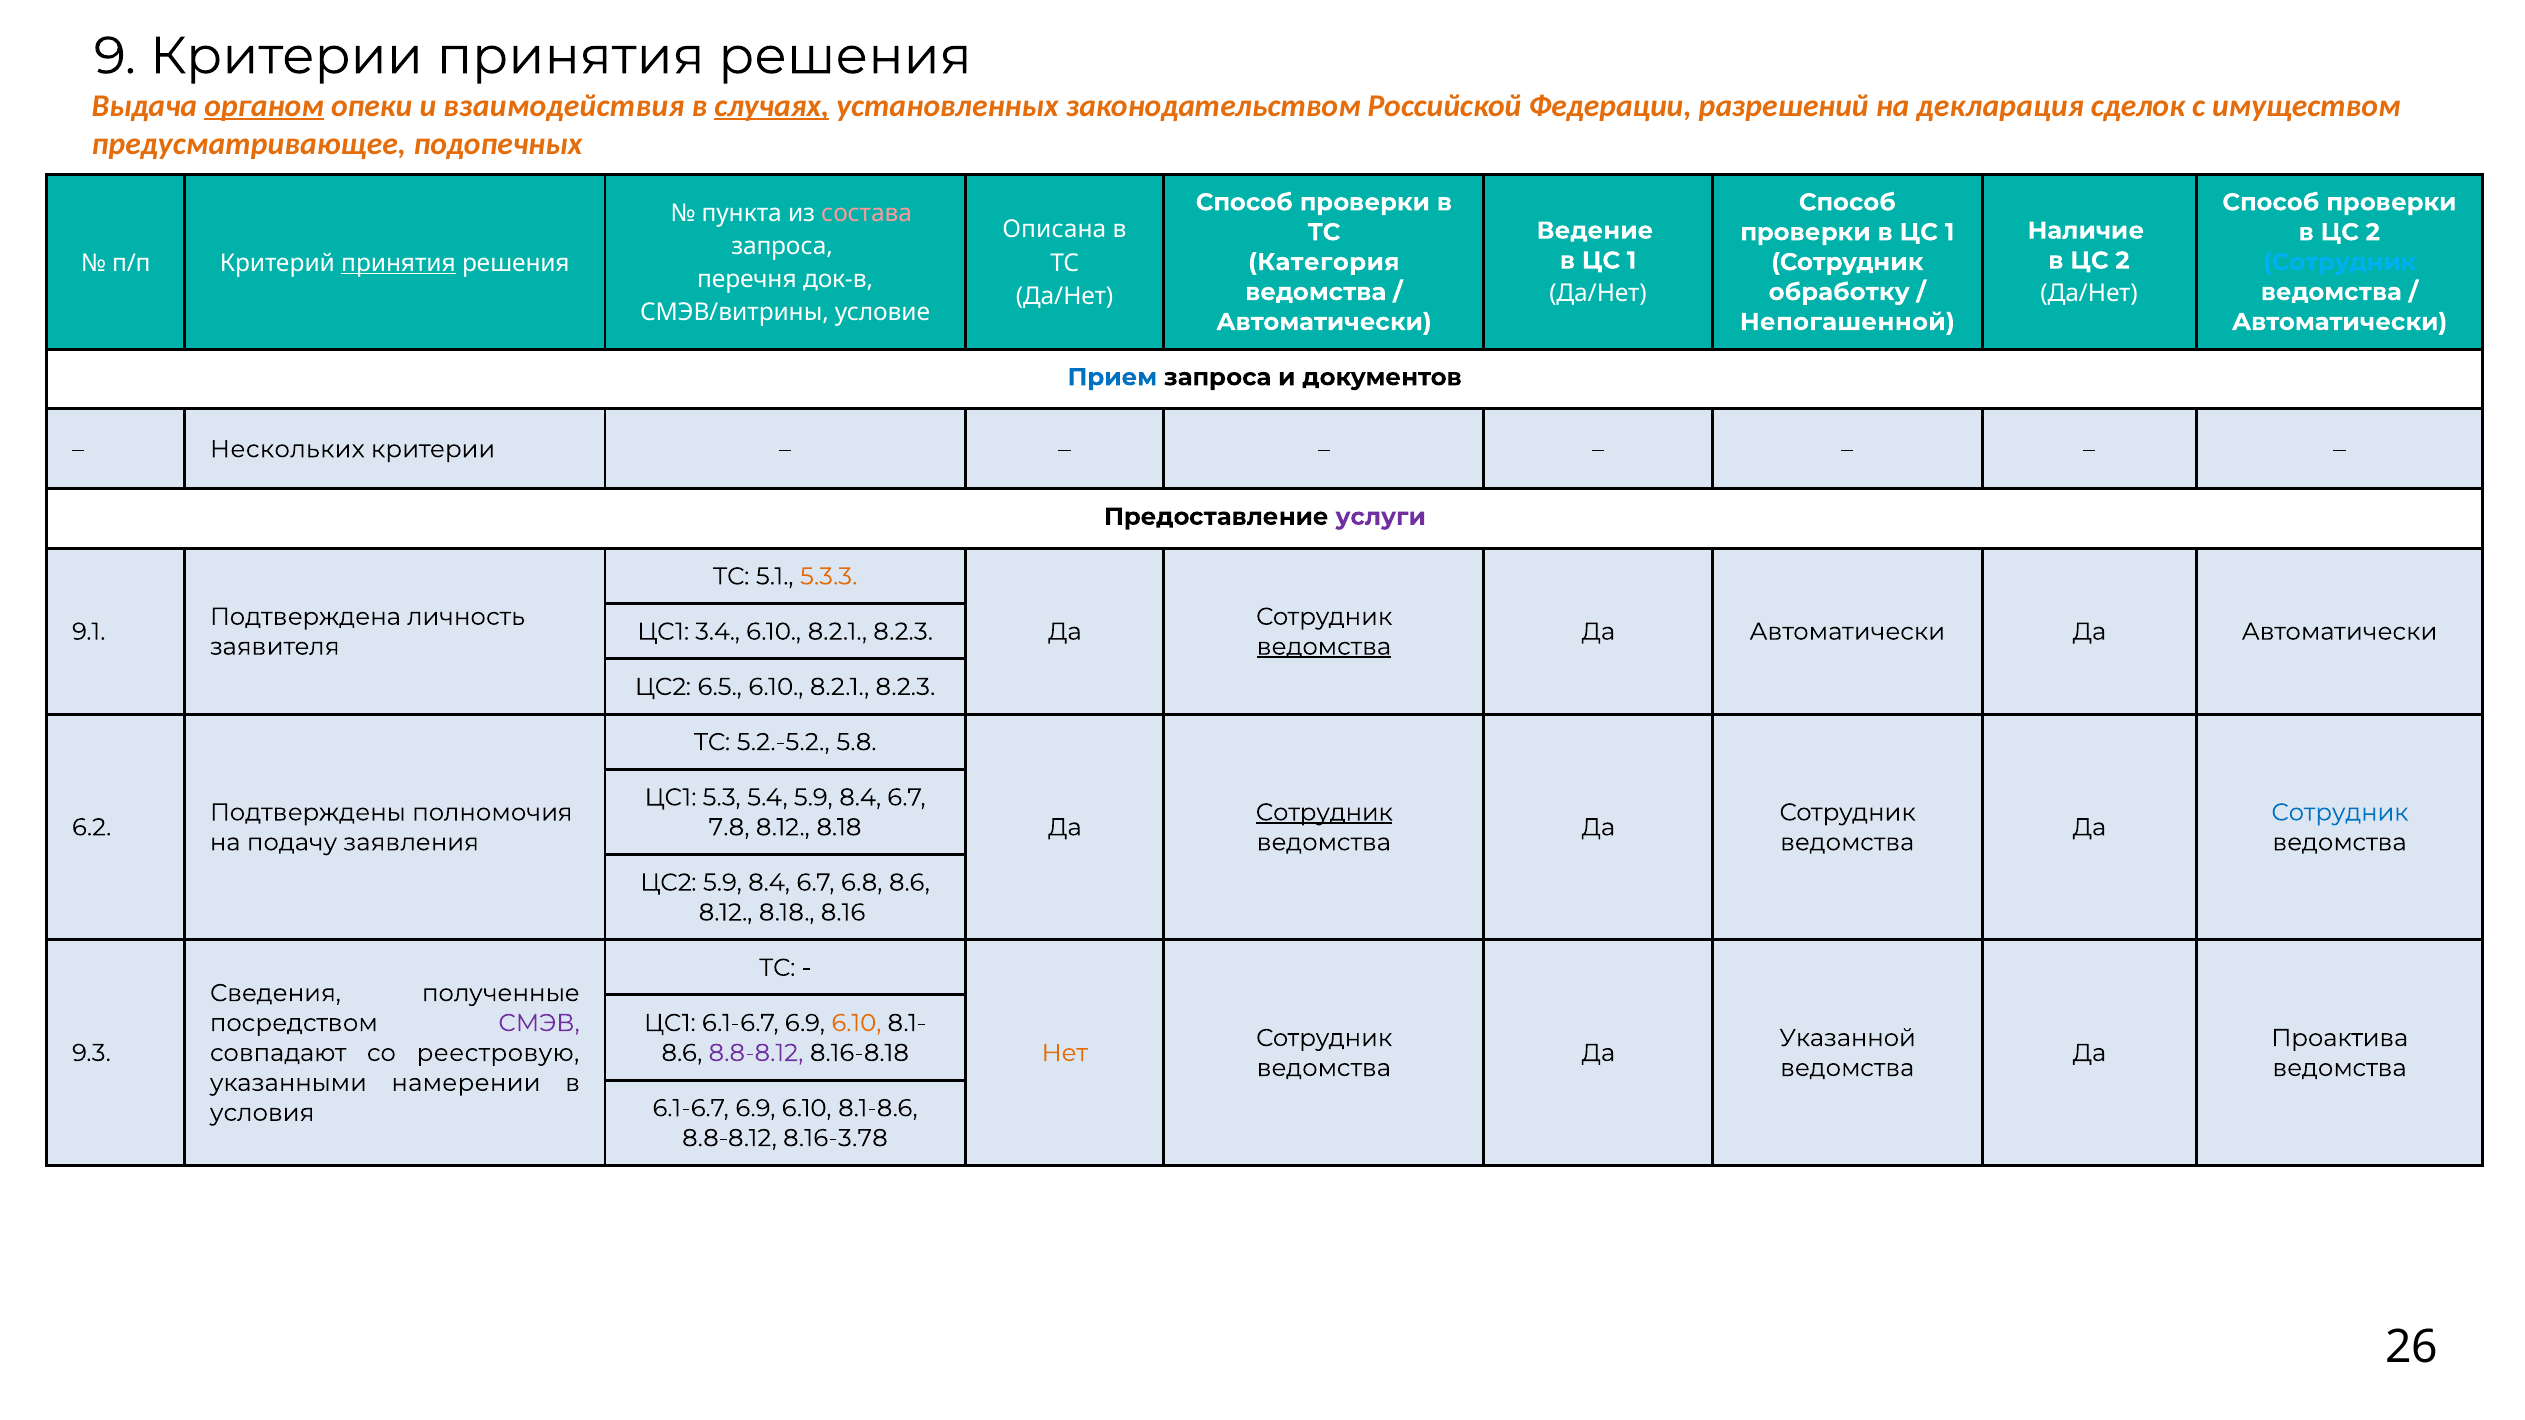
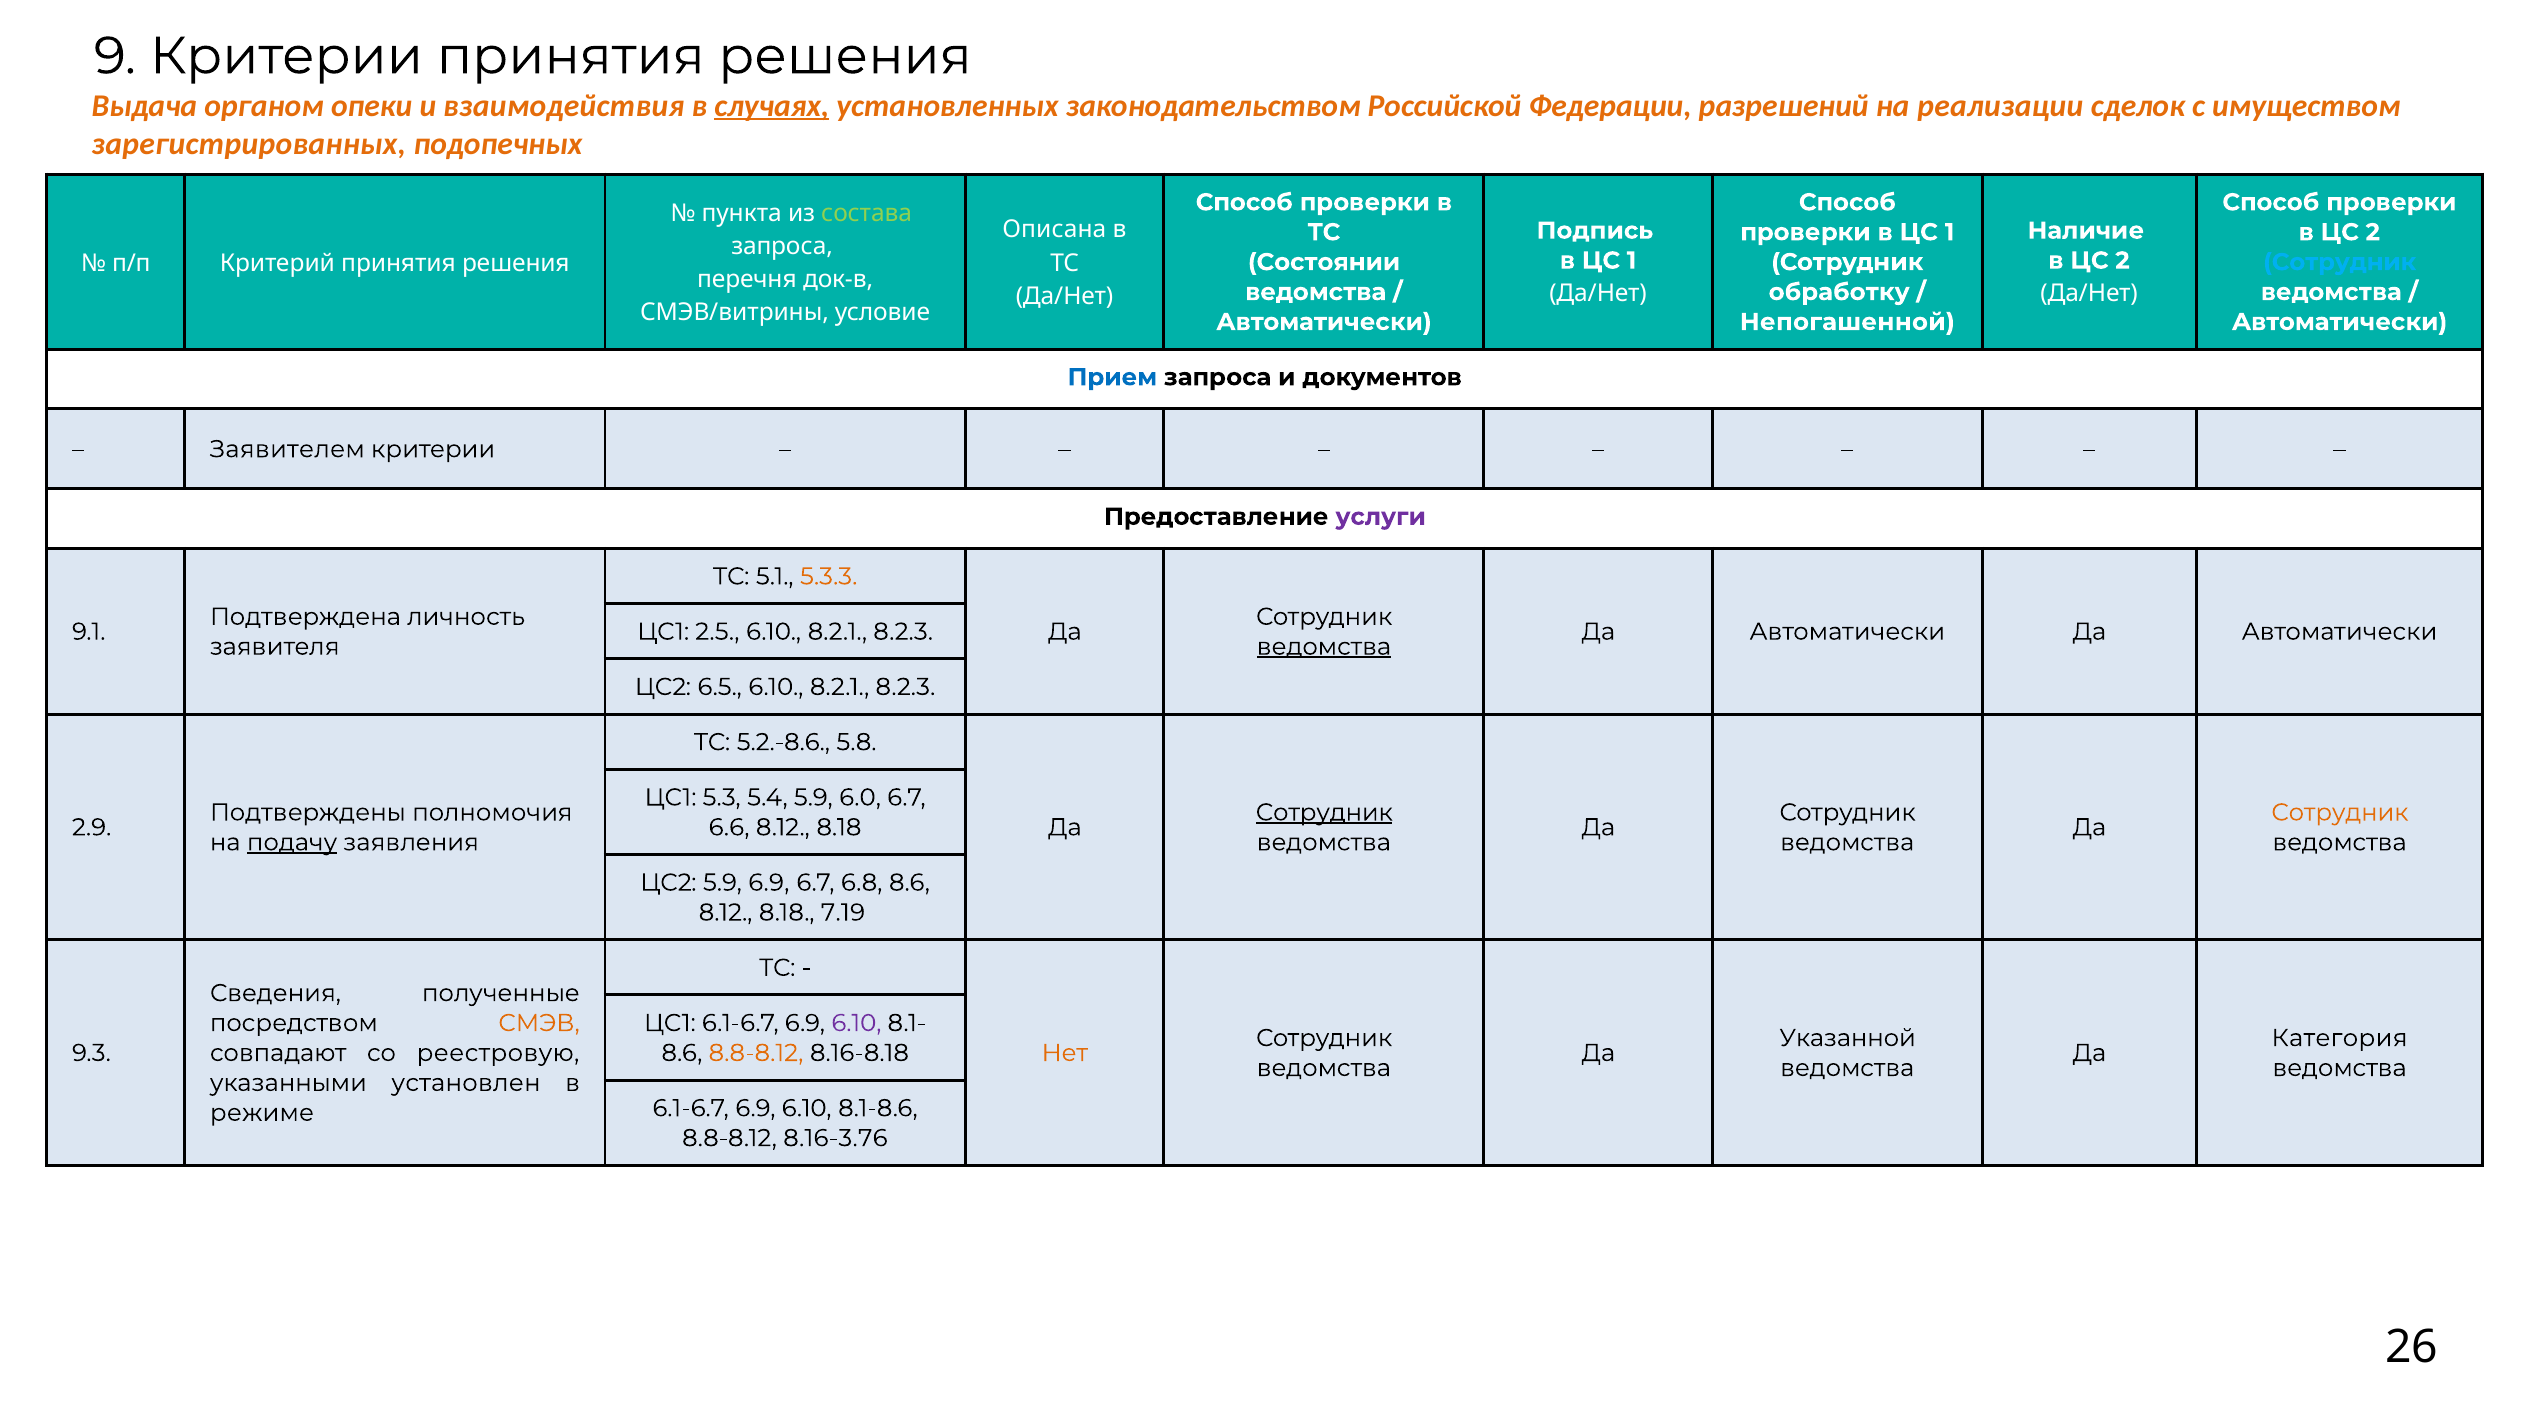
органом underline: present -> none (264, 106)
декларация: декларация -> реализации (2000, 106)
предусматривающее: предусматривающее -> зарегистрированных (249, 144)
состава colour: pink -> light green (867, 213)
Ведение: Ведение -> Подпись (1595, 231)
принятия underline: present -> none (398, 263)
Категория: Категория -> Состоянии (1324, 262)
Нескольких: Нескольких -> Заявителем (287, 449)
3.4: 3.4 -> 2.5 (717, 632)
5.2.-5.2: 5.2.-5.2 -> 5.2.-8.6 (783, 742)
5.4 5.9 8.4: 8.4 -> 6.0 (860, 798)
Сотрудник colour: blue -> orange (2340, 813)
6.2: 6.2 -> 2.9 (92, 828)
7.8: 7.8 -> 6.6 (729, 828)
подачу underline: none -> present (292, 843)
ЦС2 5.9 8.4: 8.4 -> 6.9 (769, 883)
8.16: 8.16 -> 7.19 (843, 913)
СМЭВ colour: purple -> orange (539, 1023)
6.10 colour: orange -> purple (856, 1023)
Проактива: Проактива -> Категория (2340, 1038)
8.8-8.12 colour: purple -> orange (756, 1053)
намерении: намерении -> установлен (466, 1083)
условия: условия -> режиме (262, 1113)
8.16-3.78: 8.16-3.78 -> 8.16-3.76 (835, 1138)
